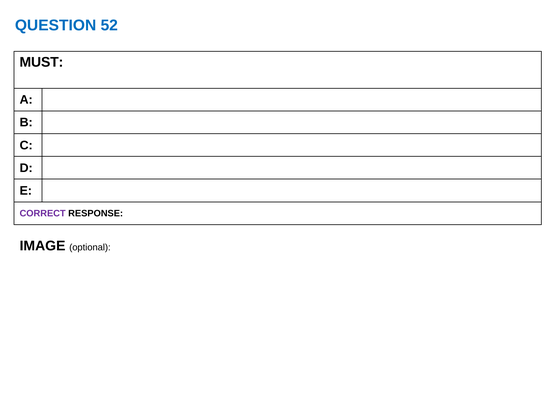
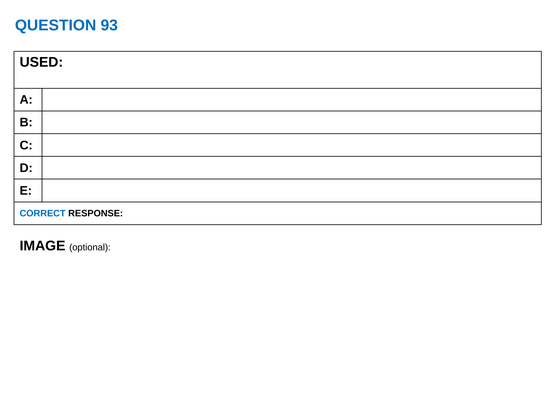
52: 52 -> 93 (109, 25)
MUST: MUST -> USED (41, 62)
CORRECT colour: purple -> blue (43, 213)
